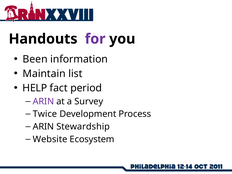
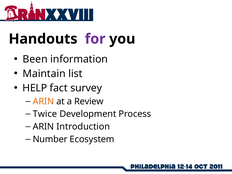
period: period -> survey (86, 88)
ARIN colour: purple -> orange (43, 101)
Survey: Survey -> Review (89, 101)
Stewardship: Stewardship -> Introduction (83, 127)
Website: Website -> Number (50, 139)
